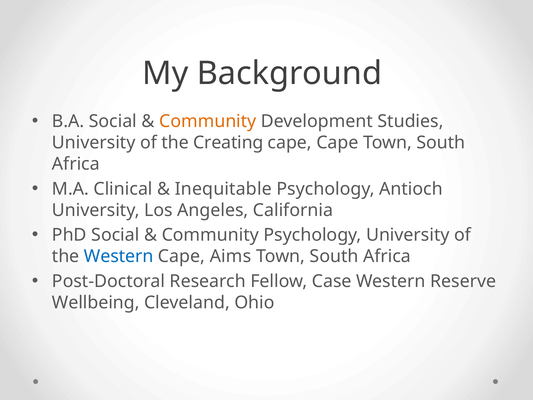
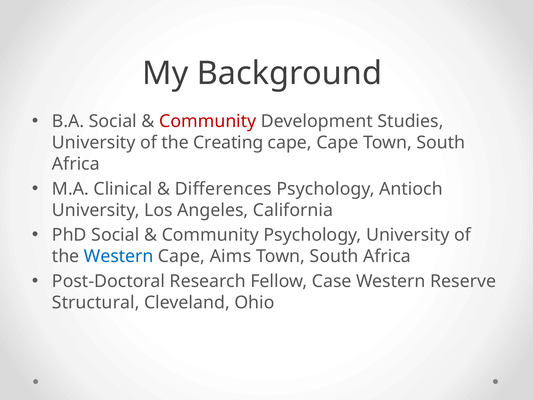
Community colour: orange -> red (208, 121)
Inequitable: Inequitable -> Differences (223, 189)
Wellbeing: Wellbeing -> Structural (96, 302)
